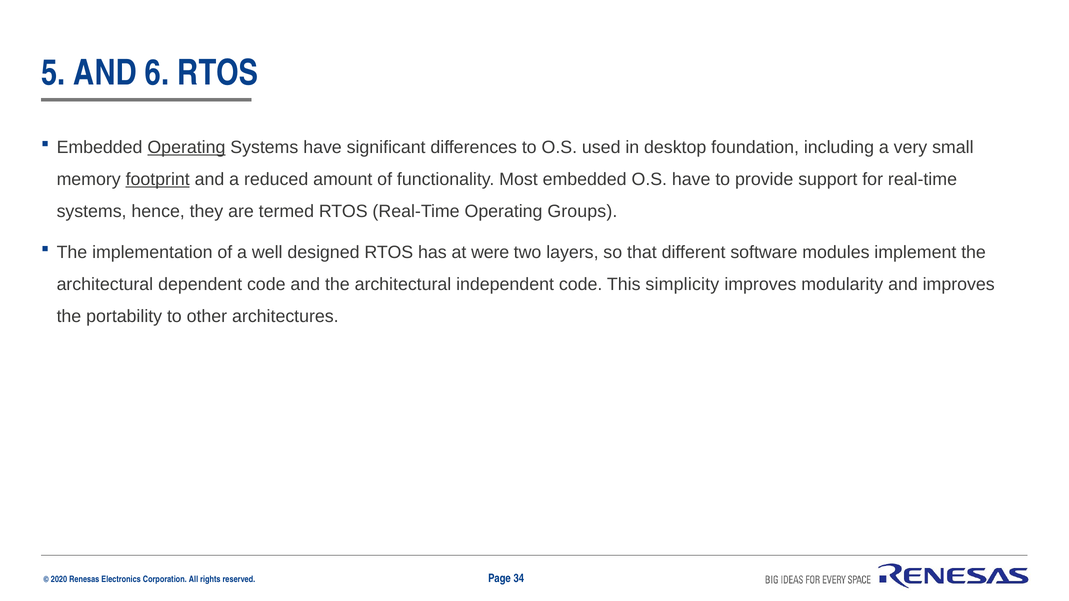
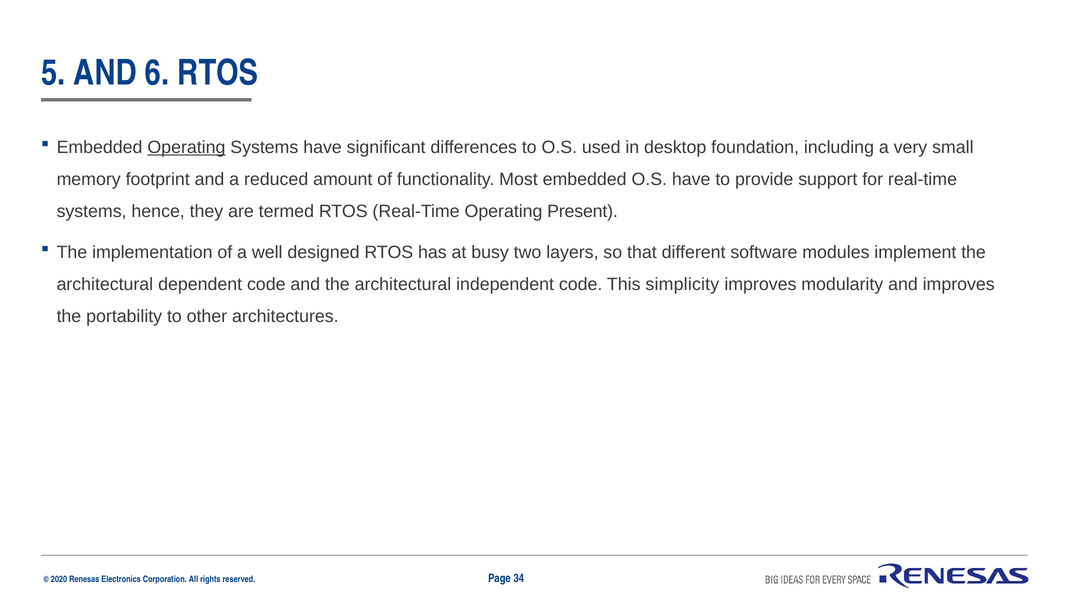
footprint underline: present -> none (158, 180)
Groups: Groups -> Present (583, 212)
were: were -> busy (490, 253)
